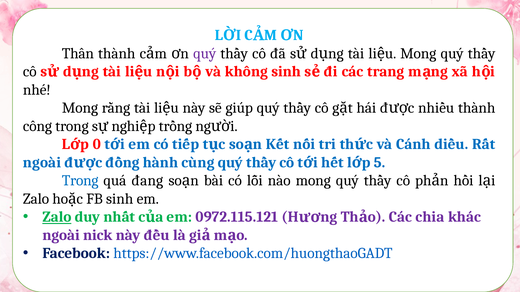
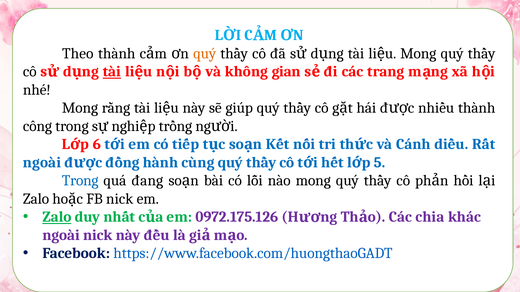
Thân: Thân -> Theo (78, 53)
quý colour: purple -> orange (205, 53)
tài underline: none -> present (112, 72)
không sinh: sinh -> gian (286, 72)
0: 0 -> 6 (97, 144)
FB sinh: sinh -> nick (120, 199)
0972.115.121: 0972.115.121 -> 0972.175.126 (237, 217)
